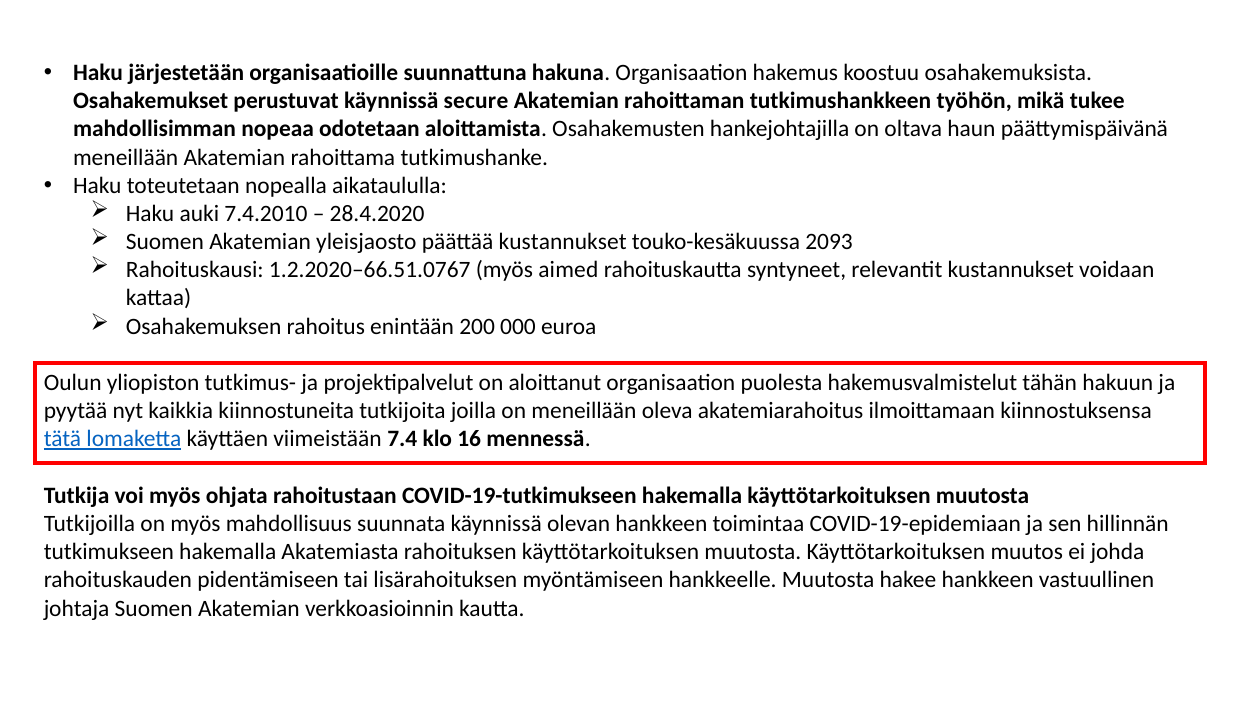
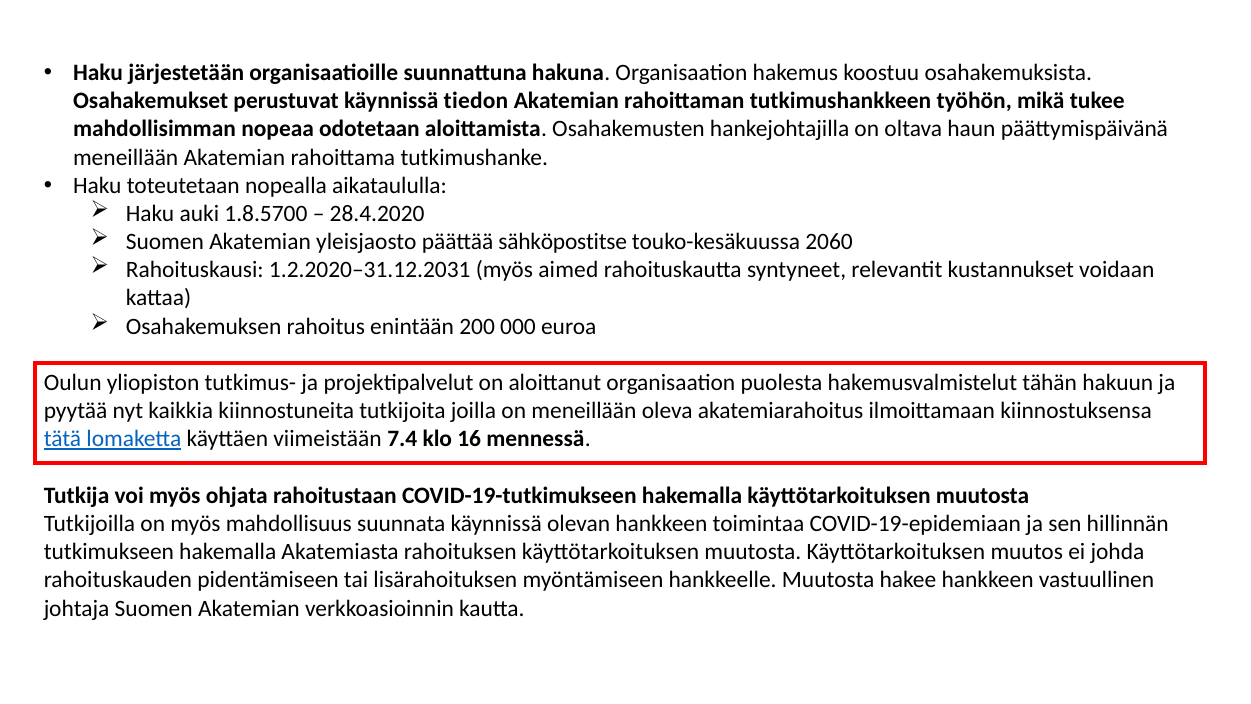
secure: secure -> tiedon (476, 101)
7.4.2010: 7.4.2010 -> 1.8.5700 (266, 214)
päättää kustannukset: kustannukset -> sähköpostitse (563, 242)
2093: 2093 -> 2060 (829, 242)
1.2.2020–66.51.0767: 1.2.2020–66.51.0767 -> 1.2.2020–31.12.2031 (370, 270)
